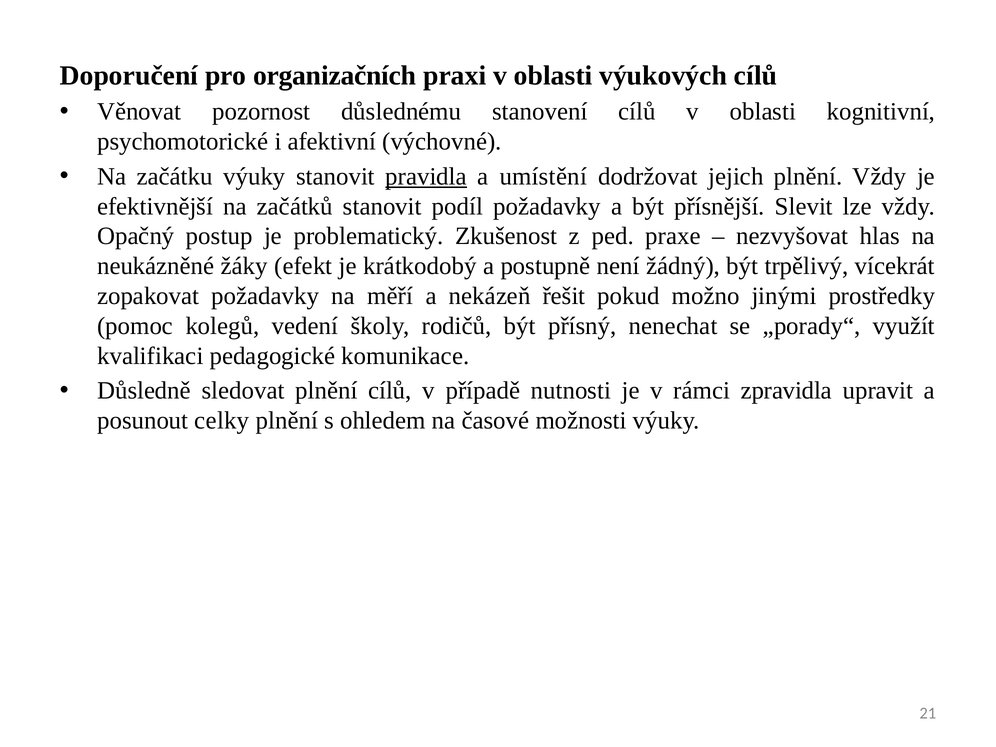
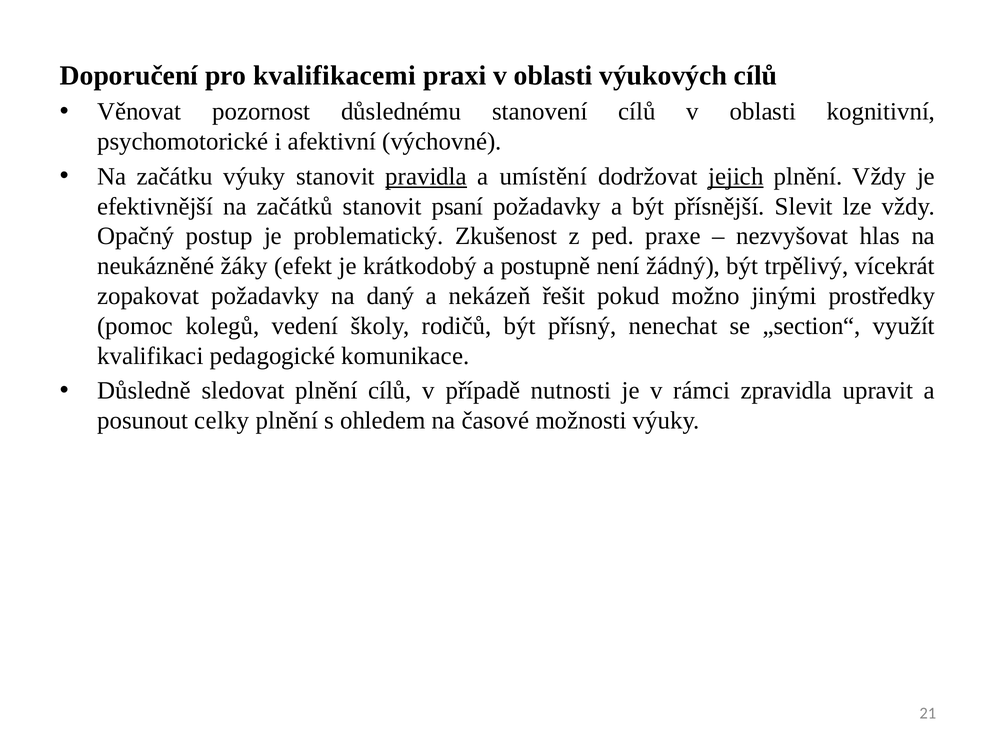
organizačních: organizačních -> kvalifikacemi (334, 75)
jejich underline: none -> present (736, 177)
podíl: podíl -> psaní (458, 206)
měří: měří -> daný (390, 296)
„porady“: „porady“ -> „section“ (812, 326)
